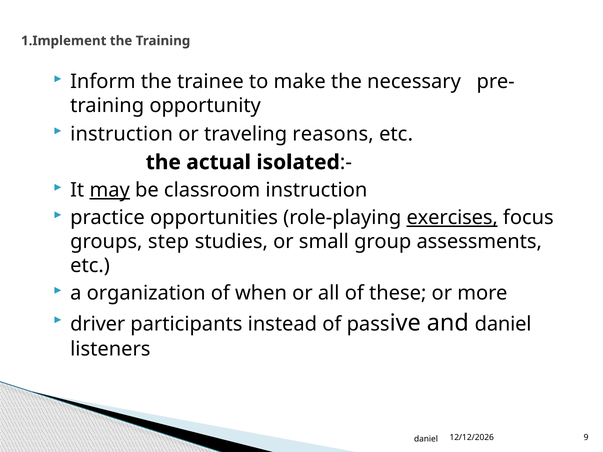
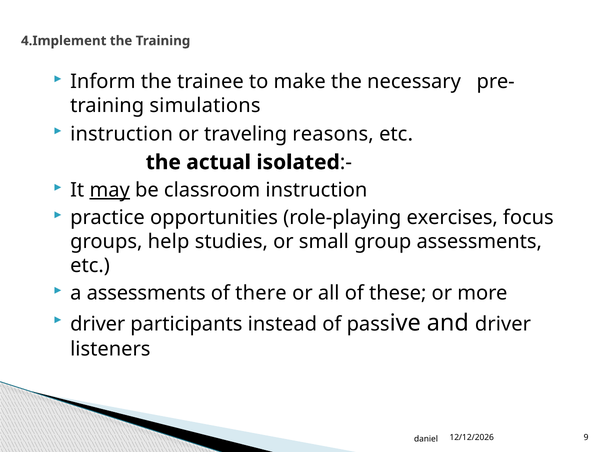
1.Implement: 1.Implement -> 4.Implement (64, 41)
opportunity: opportunity -> simulations (205, 106)
exercises underline: present -> none (452, 218)
step: step -> help (169, 242)
a organization: organization -> assessments (146, 293)
when: when -> there (261, 293)
and daniel: daniel -> driver (503, 324)
